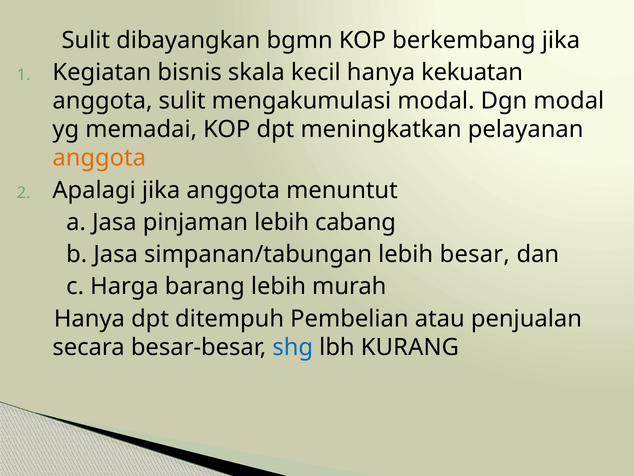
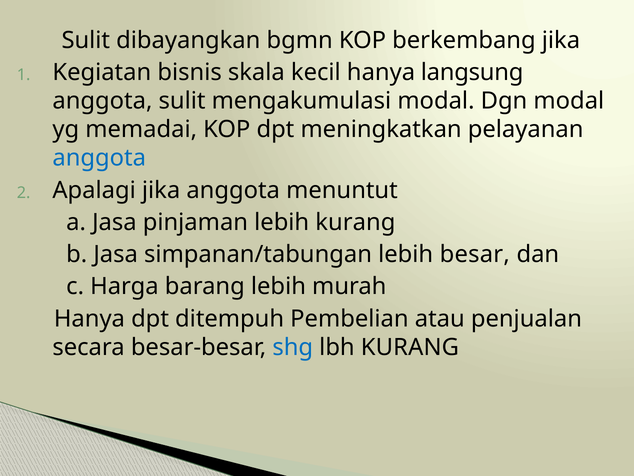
kekuatan: kekuatan -> langsung (472, 72)
anggota colour: orange -> blue (99, 158)
lebih cabang: cabang -> kurang (355, 222)
